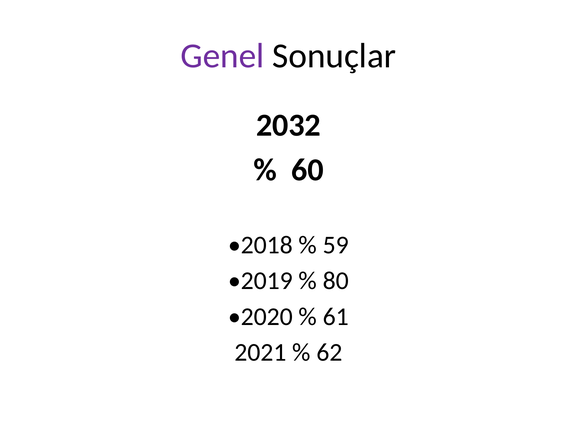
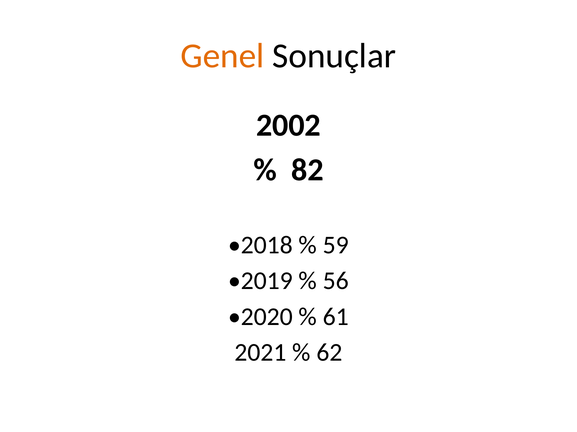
Genel colour: purple -> orange (222, 56)
2032: 2032 -> 2002 (288, 125)
60: 60 -> 82 (307, 170)
80: 80 -> 56 (336, 281)
